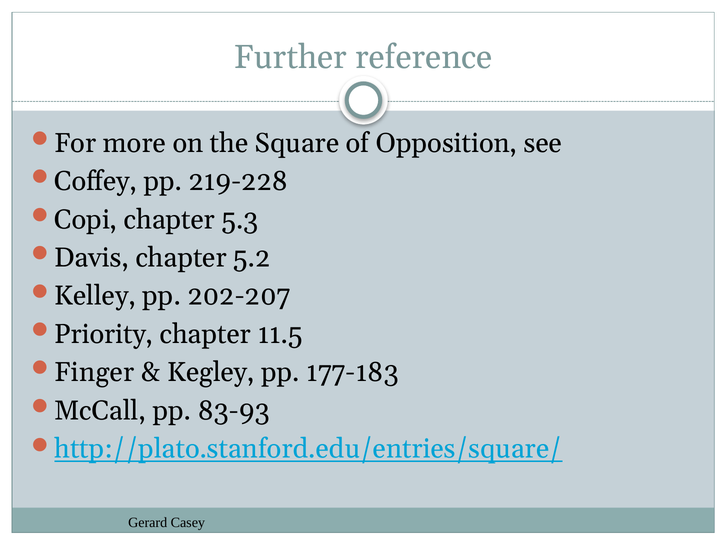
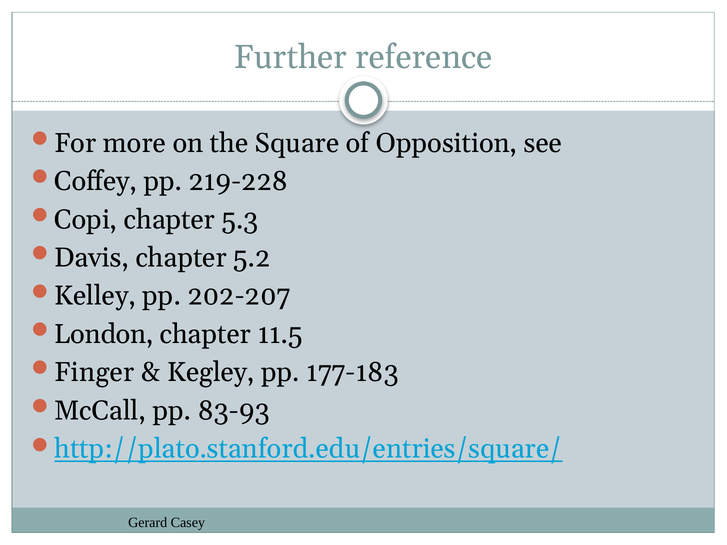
Priority: Priority -> London (104, 334)
